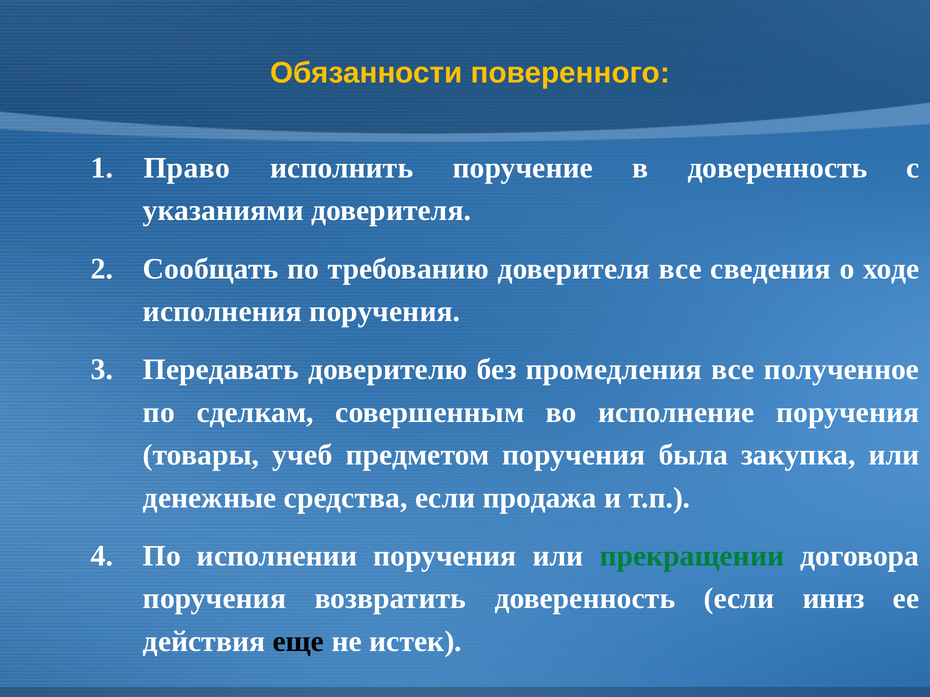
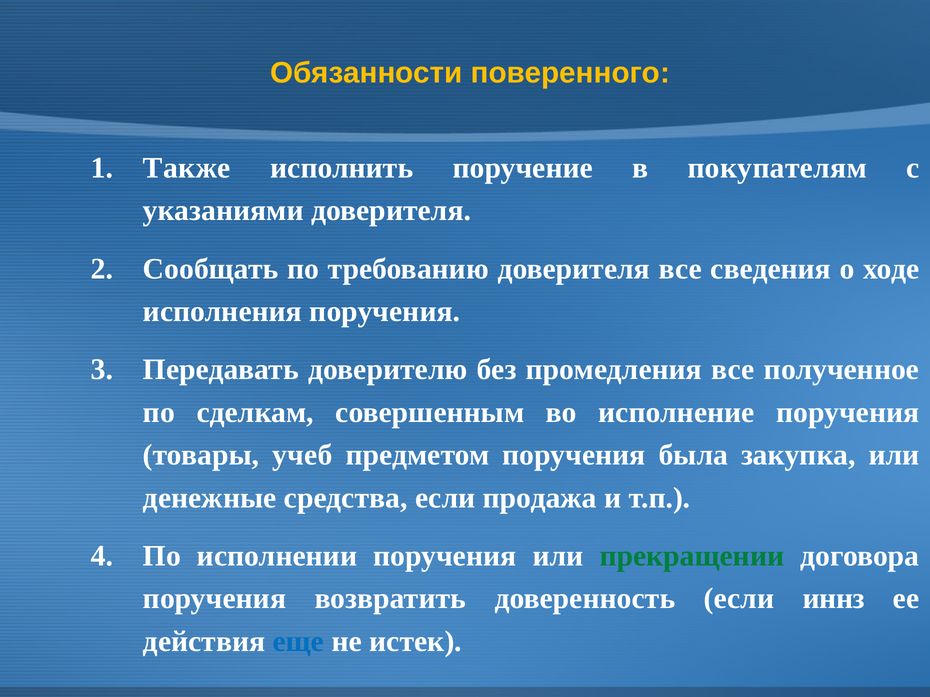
Право: Право -> Также (187, 168)
в доверенность: доверенность -> покупателям (777, 168)
еще colour: black -> blue (298, 642)
